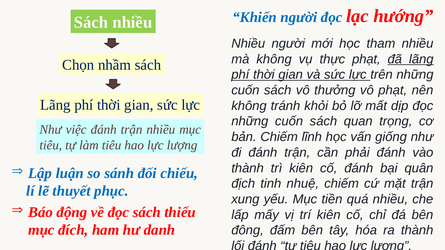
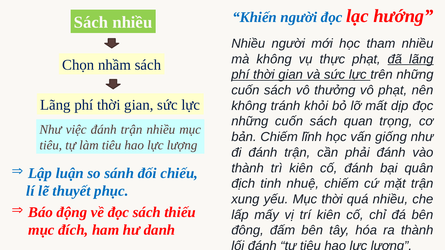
Mục tiền: tiền -> thời (332, 199)
